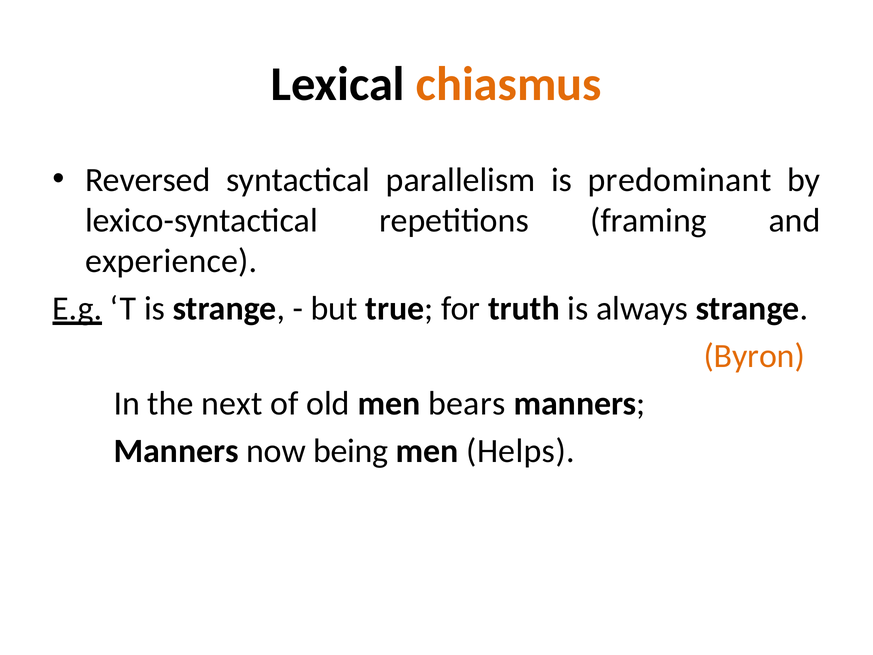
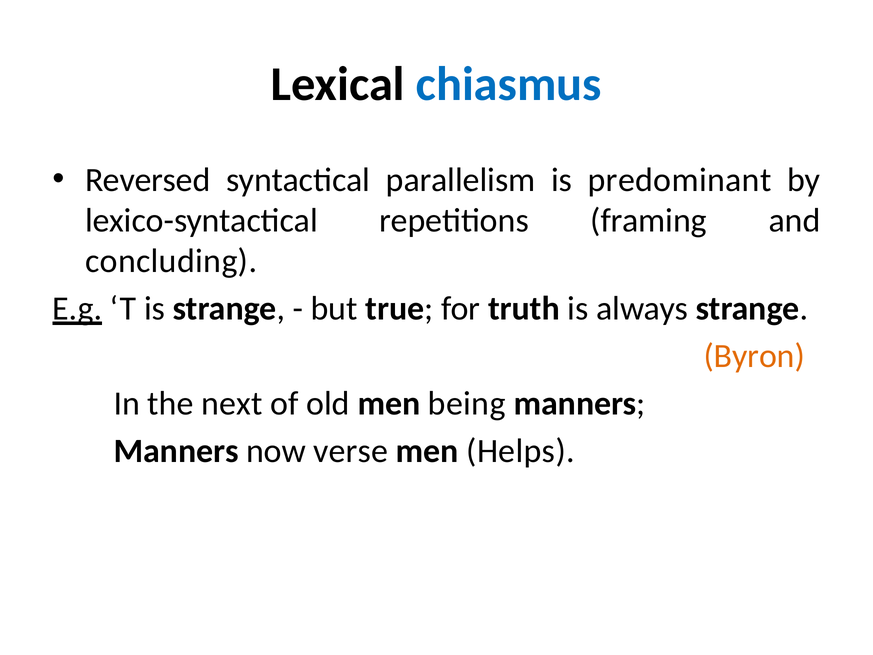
chiasmus colour: orange -> blue (509, 84)
experience: experience -> concluding (171, 261)
bears: bears -> being (467, 404)
being: being -> verse (351, 451)
